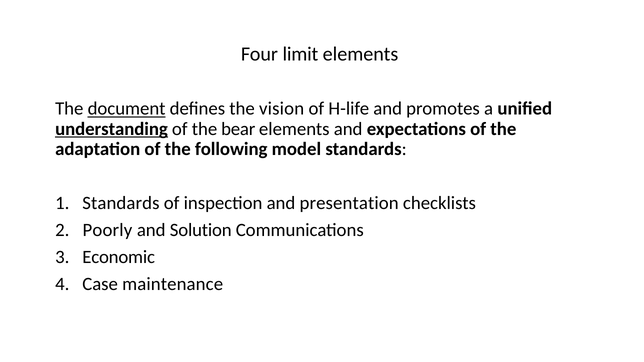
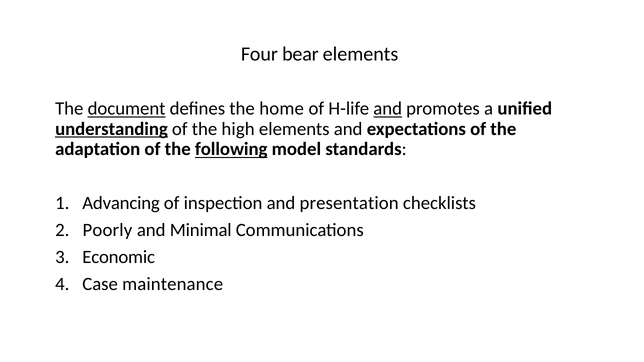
limit: limit -> bear (300, 54)
vision: vision -> home (282, 109)
and underline: none -> present (388, 109)
bear: bear -> high (238, 129)
following underline: none -> present (231, 149)
Standards: Standards -> Advancing (121, 203)
Solution: Solution -> Minimal (201, 230)
